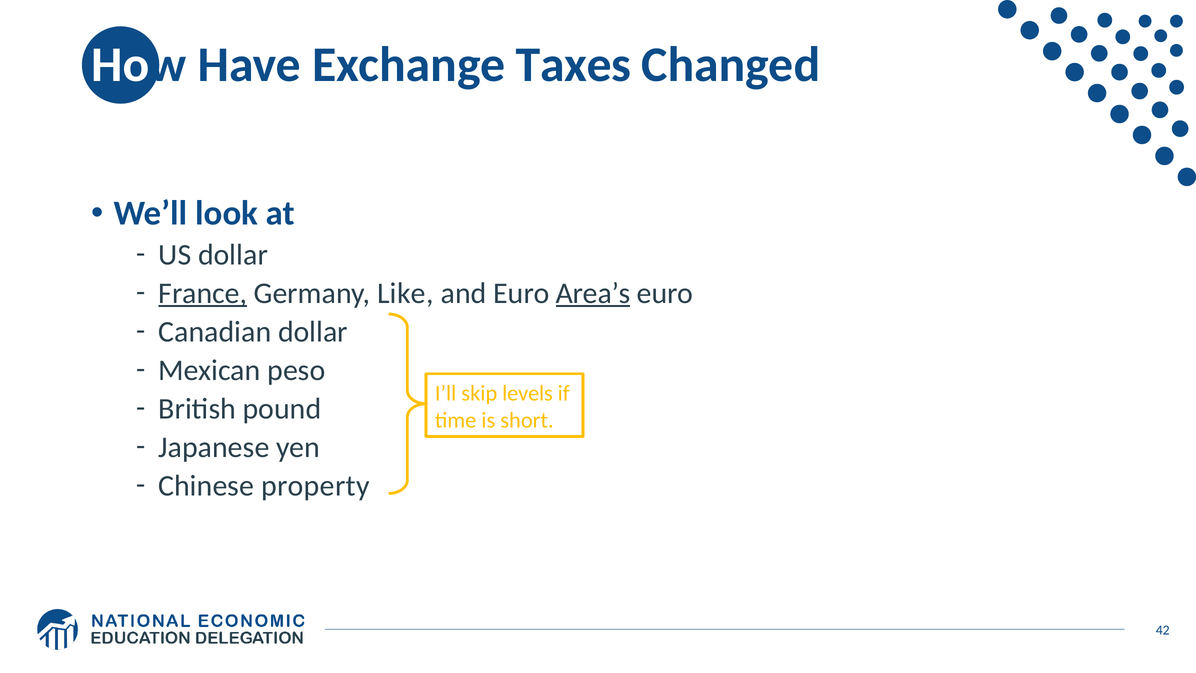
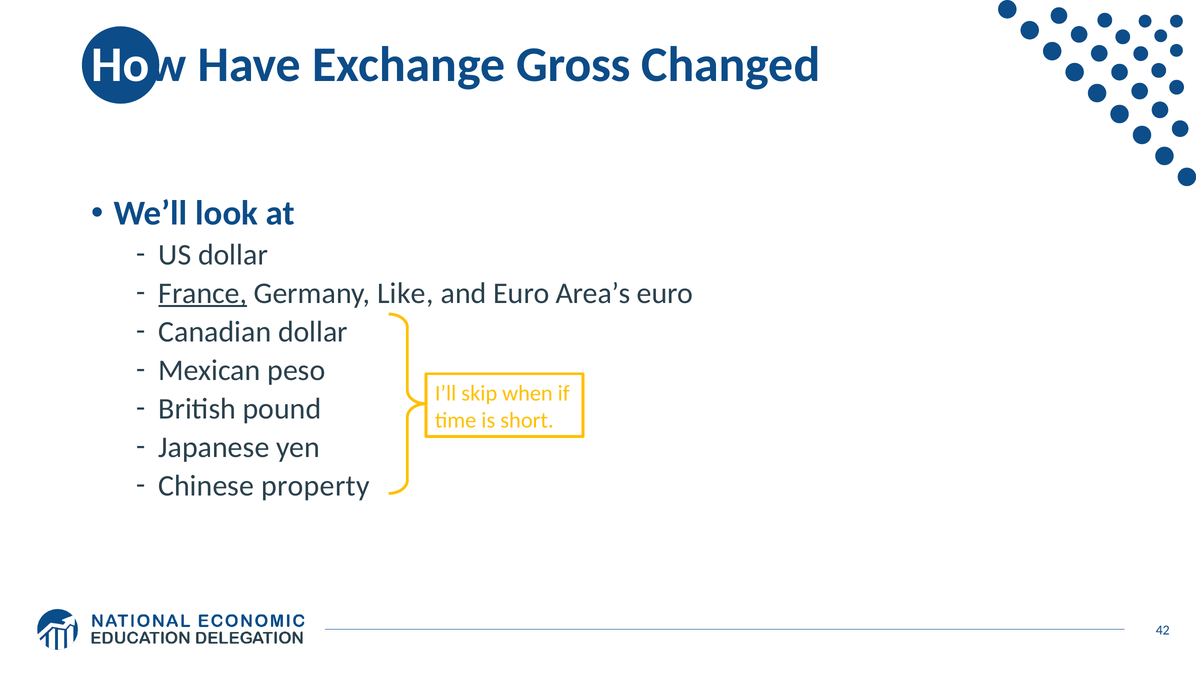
Taxes: Taxes -> Gross (573, 65)
Area’s underline: present -> none (593, 293)
levels: levels -> when (527, 393)
